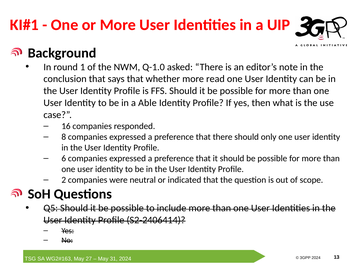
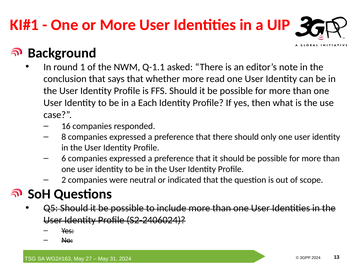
Q-1.0: Q-1.0 -> Q-1.1 (154, 67)
Able: Able -> Each (148, 103)
S2-2406414: S2-2406414 -> S2-2406024 (156, 220)
